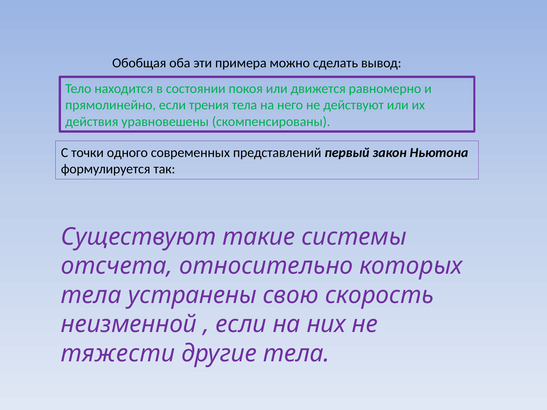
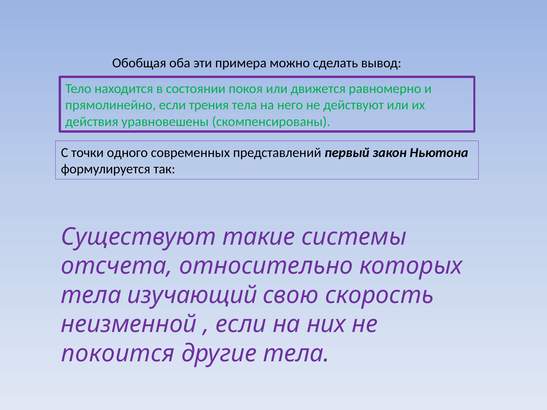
устранены: устранены -> изучающий (192, 295)
тяжести: тяжести -> покоится (118, 354)
